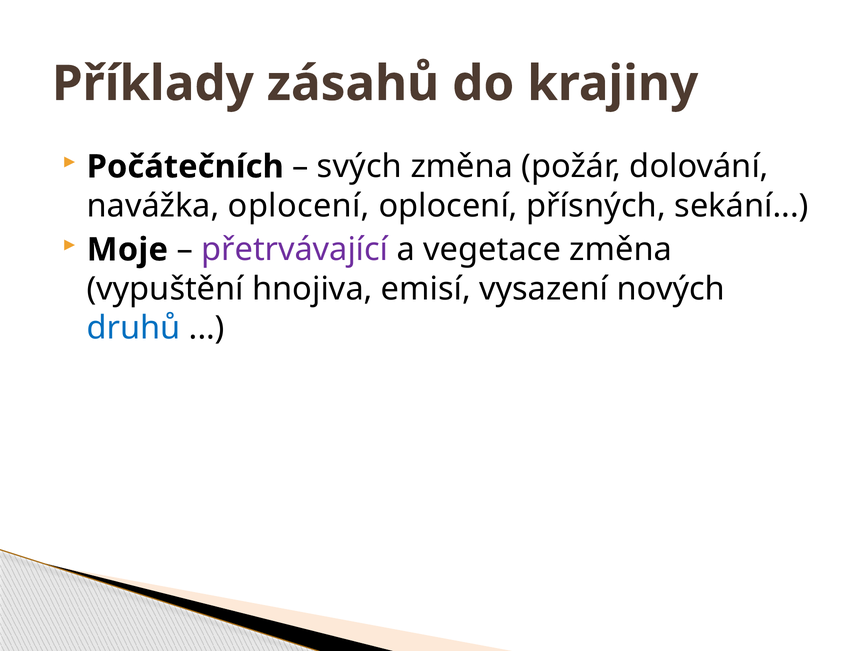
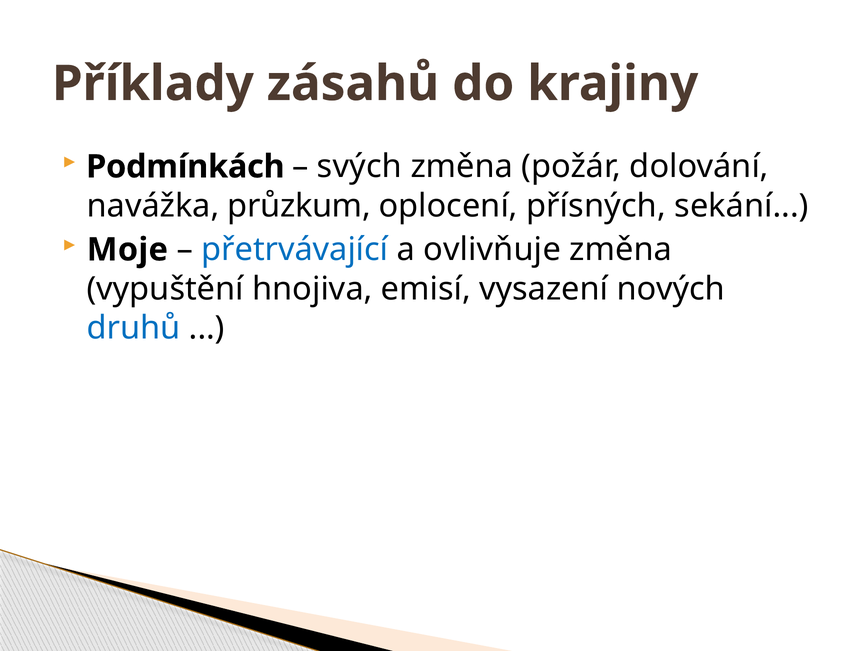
Počátečních: Počátečních -> Podmínkách (185, 167)
navážka oplocení: oplocení -> průzkum (299, 206)
přetrvávající colour: purple -> blue (295, 250)
vegetace: vegetace -> ovlivňuje (492, 250)
